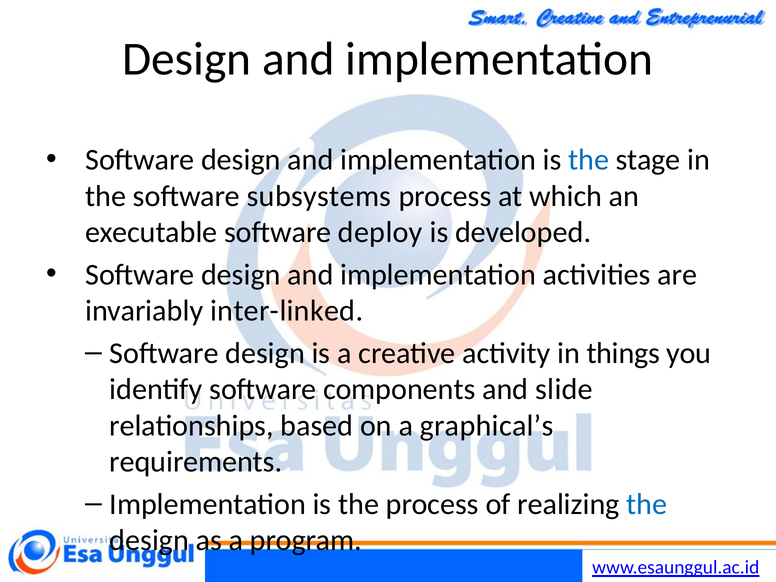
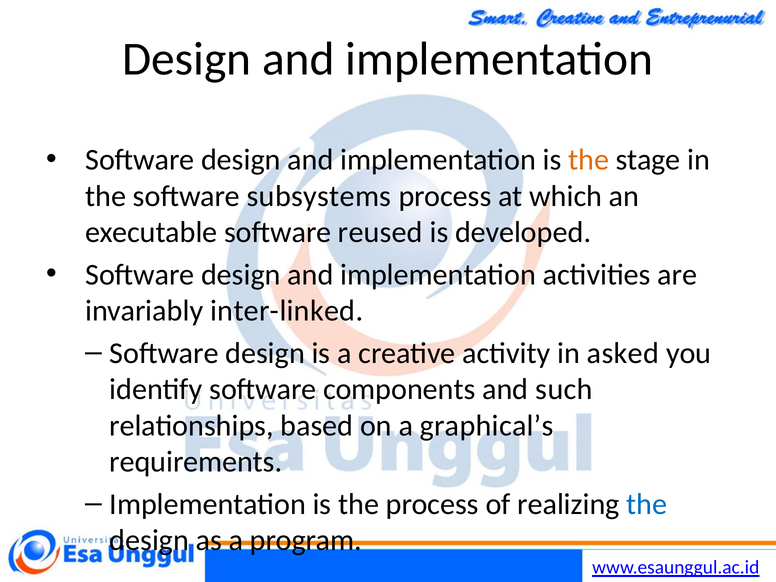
the colour: blue -> orange (589, 160)
deploy: deploy -> reused (380, 232)
things: things -> asked (623, 353)
slide: slide -> such (564, 389)
